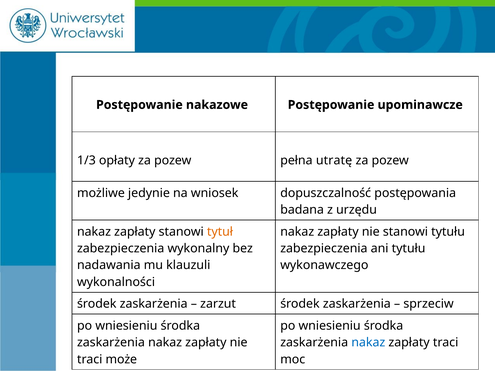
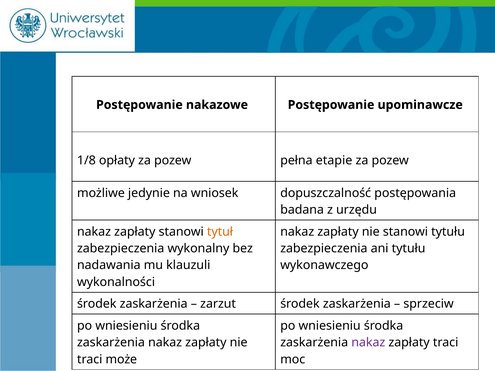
1/3: 1/3 -> 1/8 (86, 160)
utratę: utratę -> etapie (334, 160)
nakaz colour: blue -> purple (368, 343)
